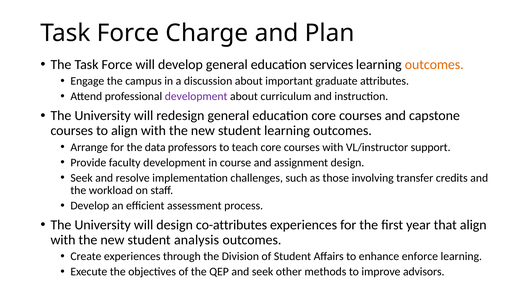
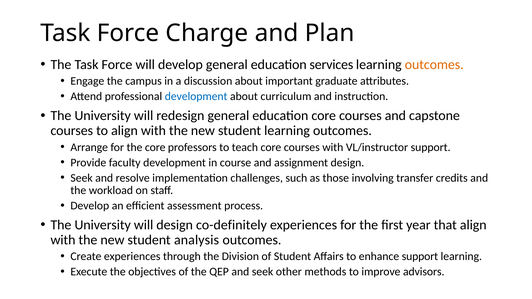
development colour: purple -> blue (196, 97)
the data: data -> core (155, 147)
co-attributes: co-attributes -> co-definitely (231, 225)
enhance enforce: enforce -> support (420, 257)
